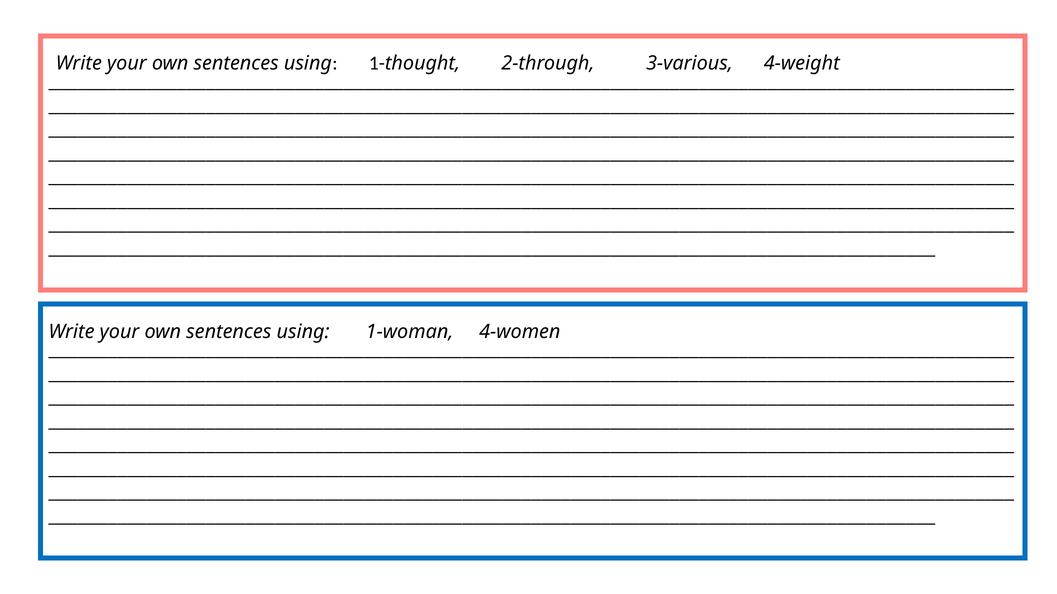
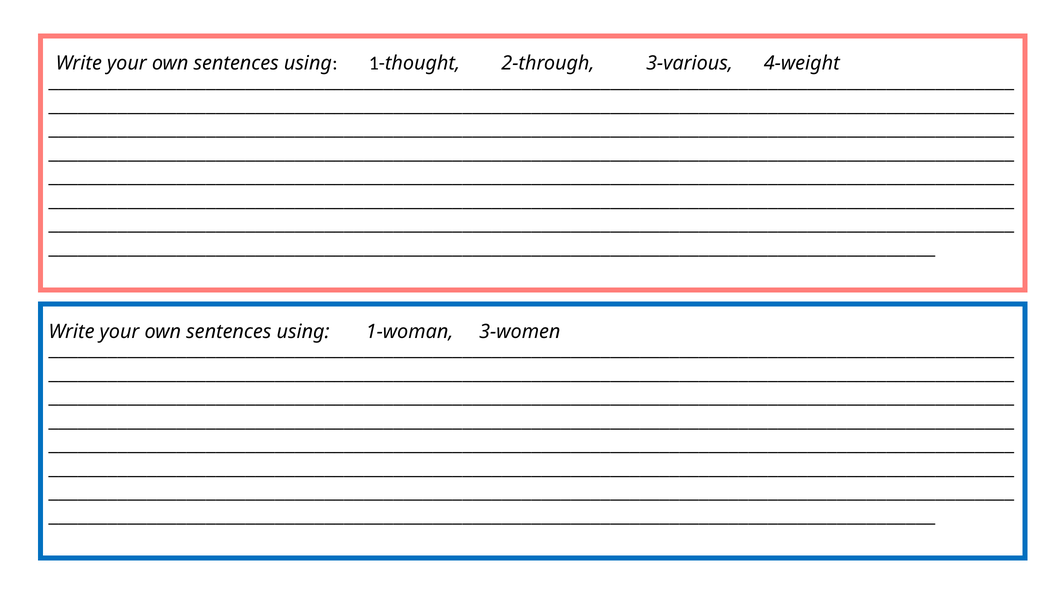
4-women: 4-women -> 3-women (520, 332)
